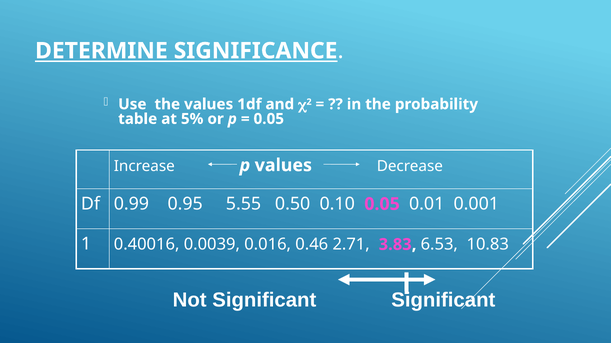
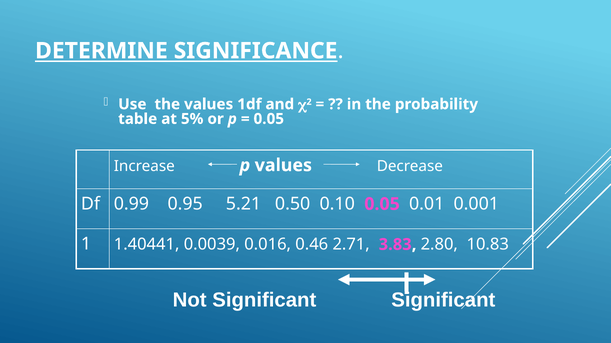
5.55: 5.55 -> 5.21 (244, 204)
0.40016: 0.40016 -> 1.40441 (147, 245)
6.53: 6.53 -> 2.80 (439, 245)
